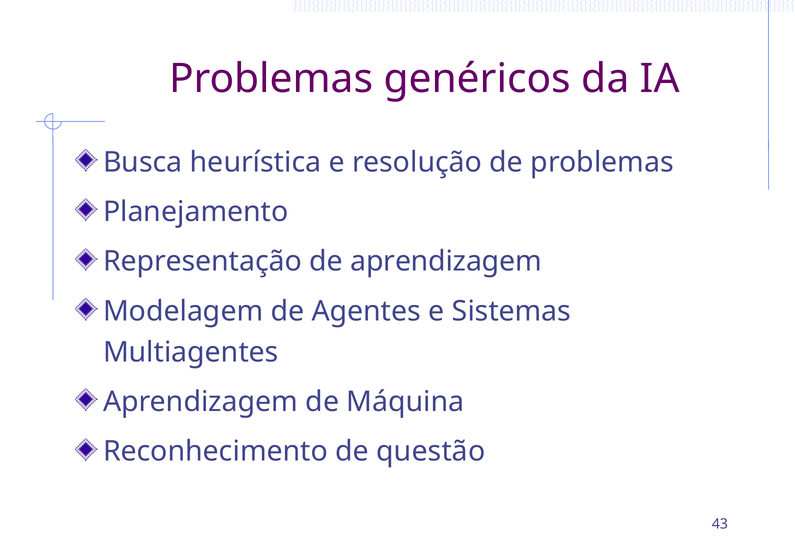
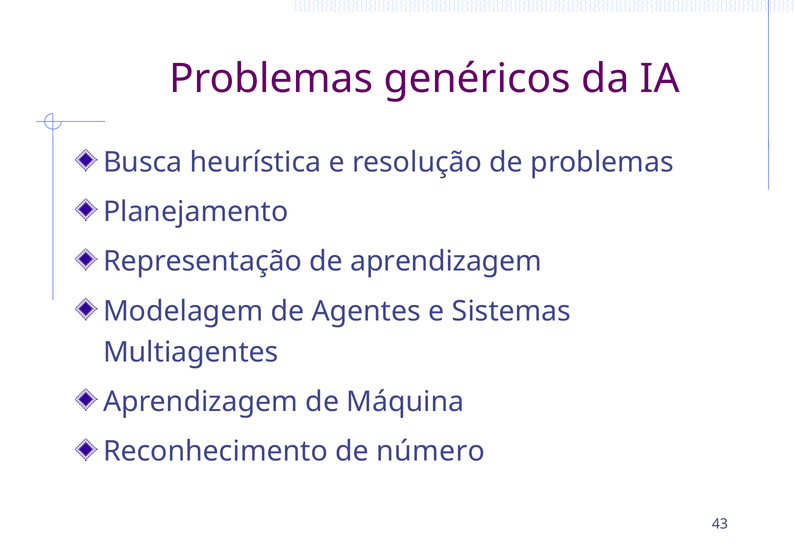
questão: questão -> número (431, 452)
